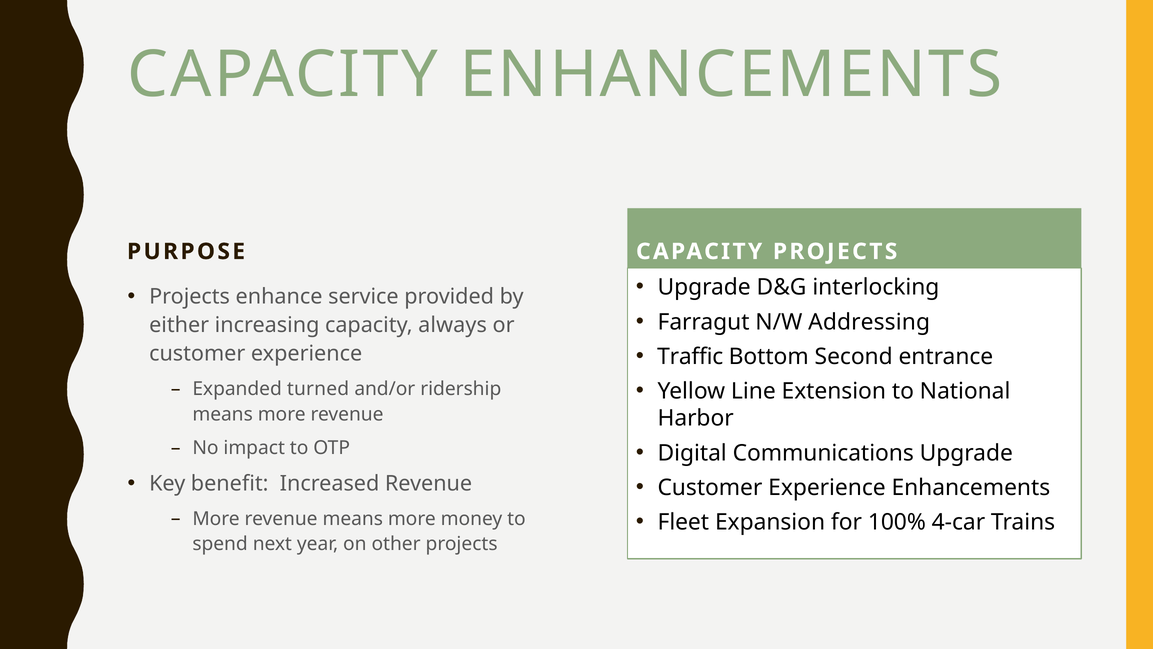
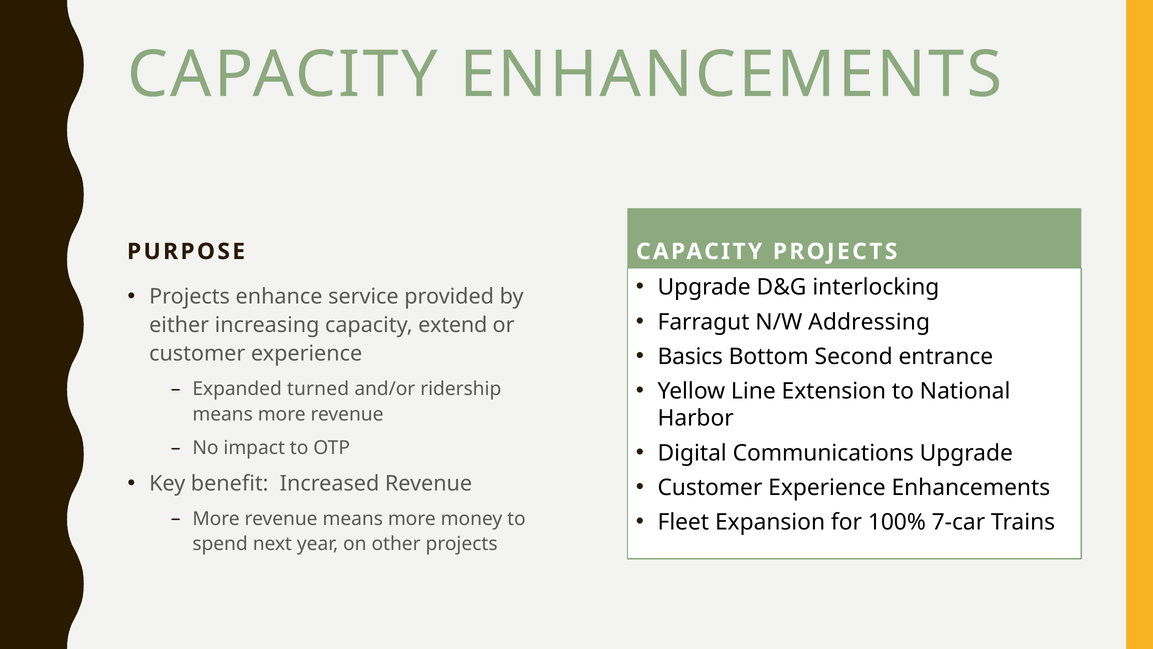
always: always -> extend (453, 325)
Traffic: Traffic -> Basics (690, 356)
4-car: 4-car -> 7-car (958, 522)
